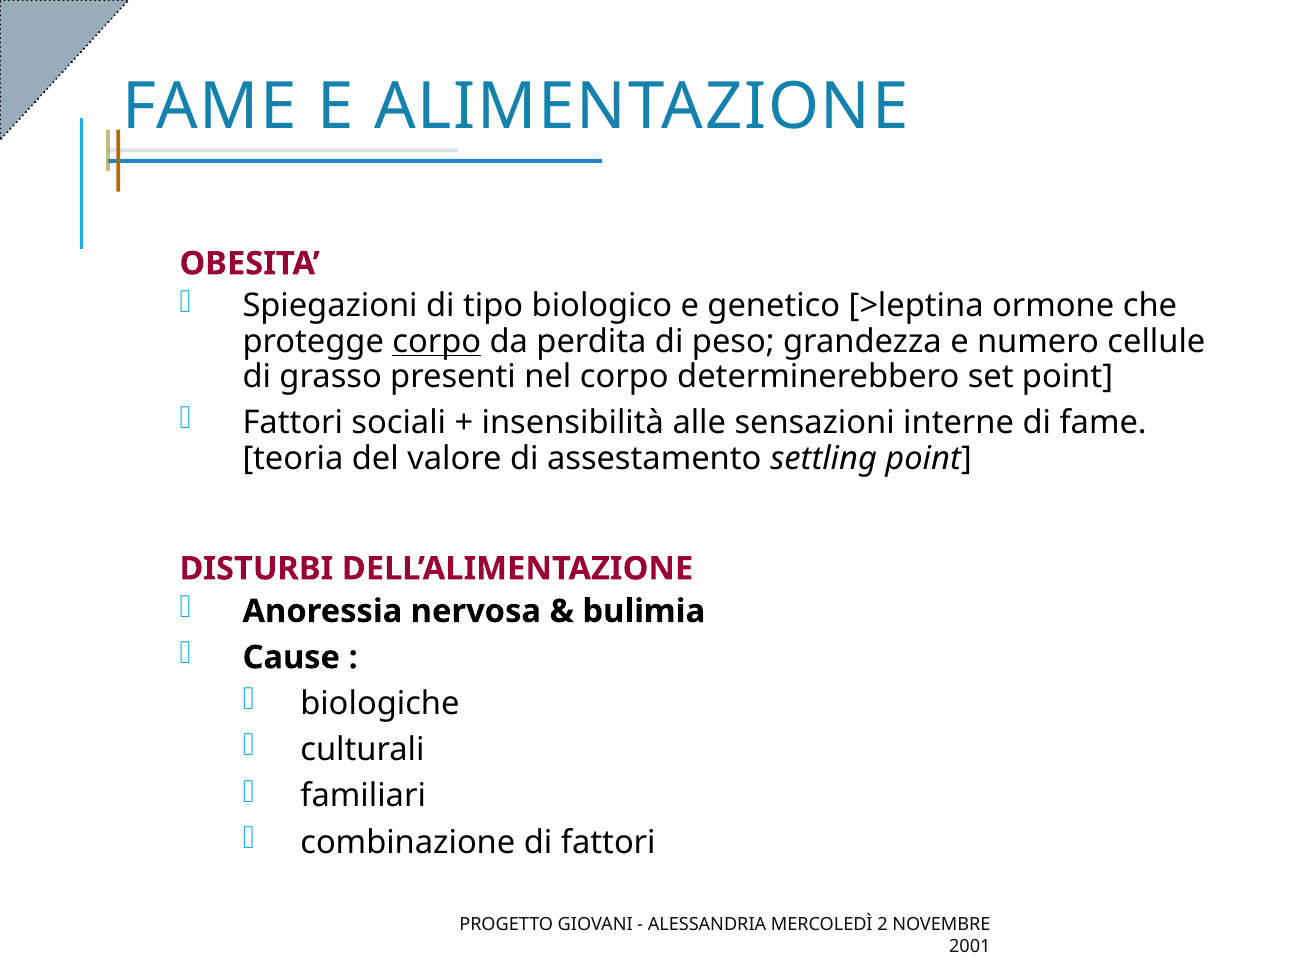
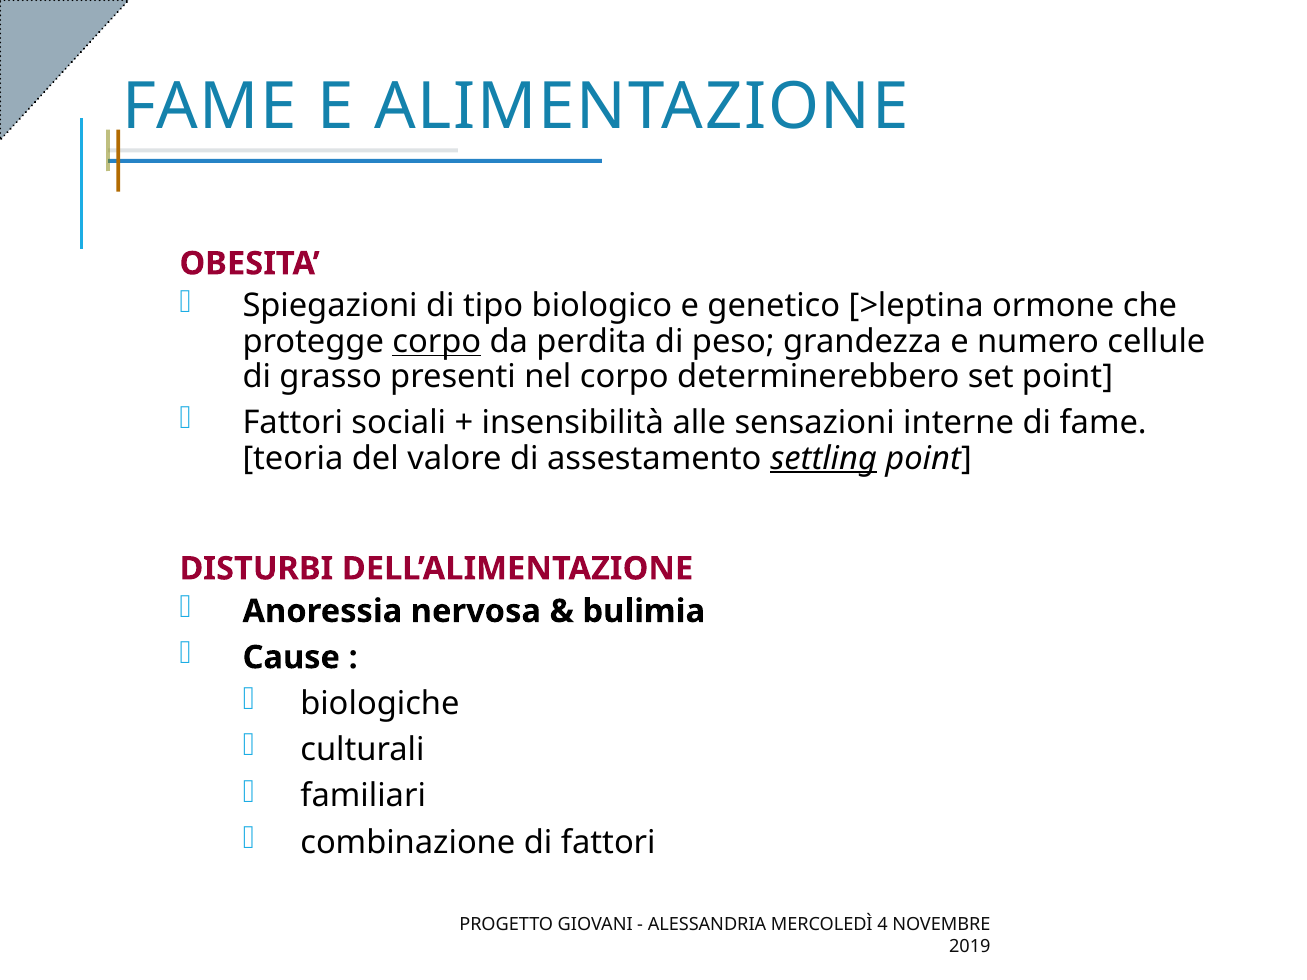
settling underline: none -> present (824, 458)
2: 2 -> 4 (883, 925)
2001: 2001 -> 2019 (970, 947)
